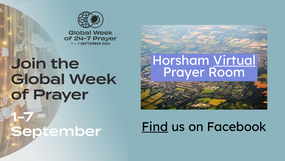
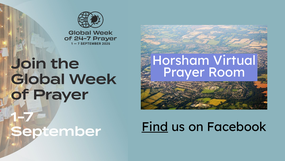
Virtual underline: present -> none (234, 60)
